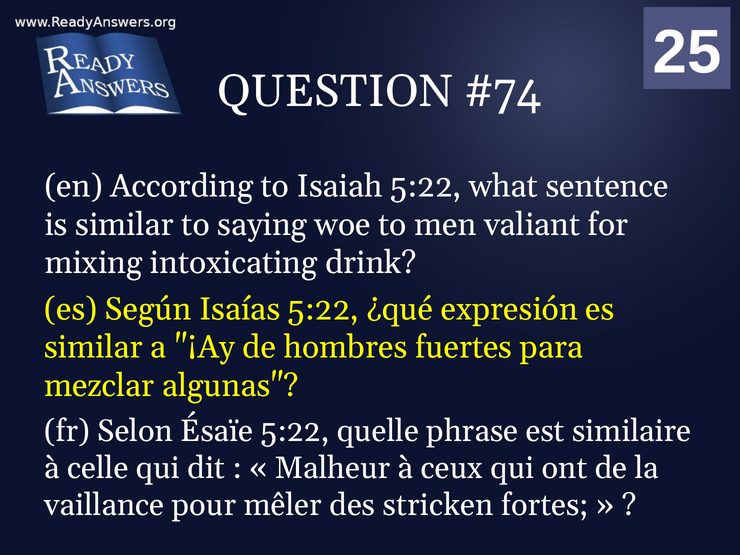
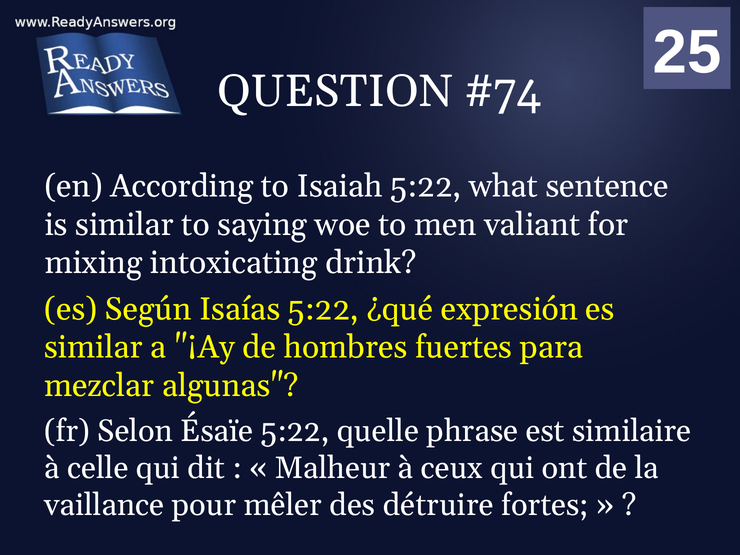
stricken: stricken -> détruire (438, 505)
